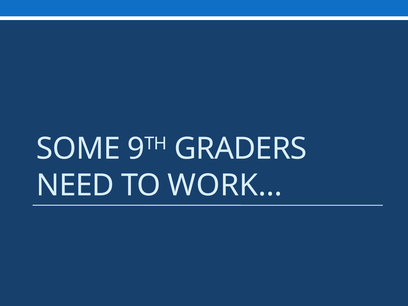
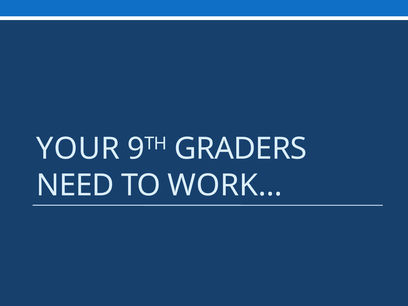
SOME: SOME -> YOUR (78, 149)
